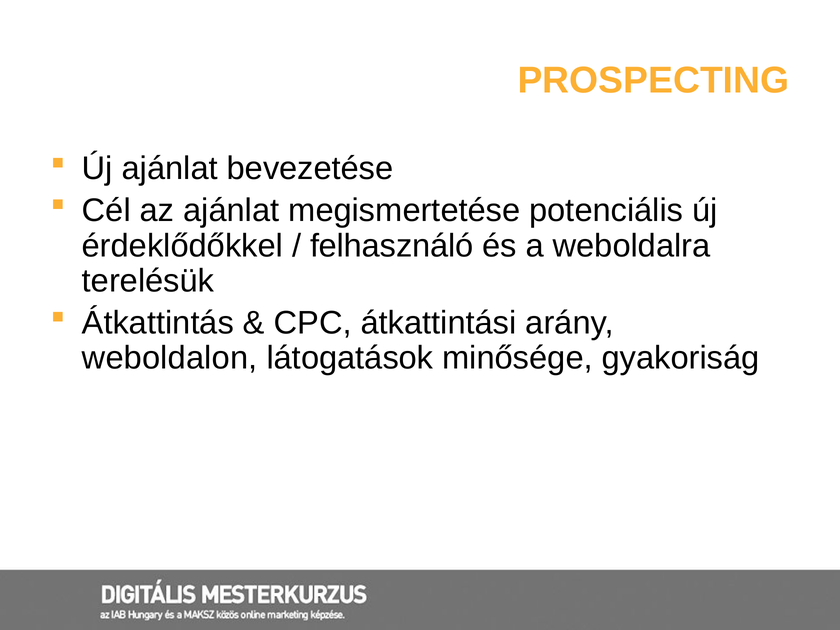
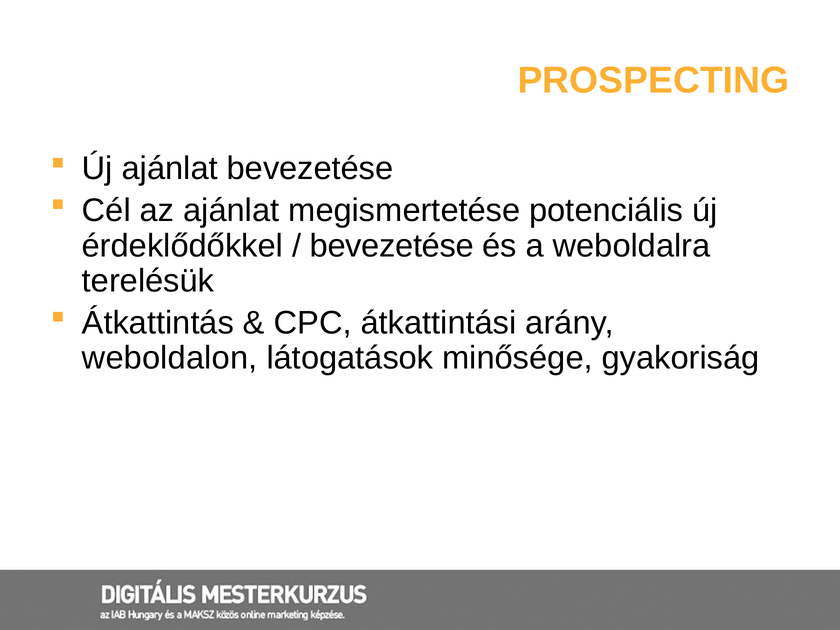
felhasználó: felhasználó -> bevezetése (392, 246)
